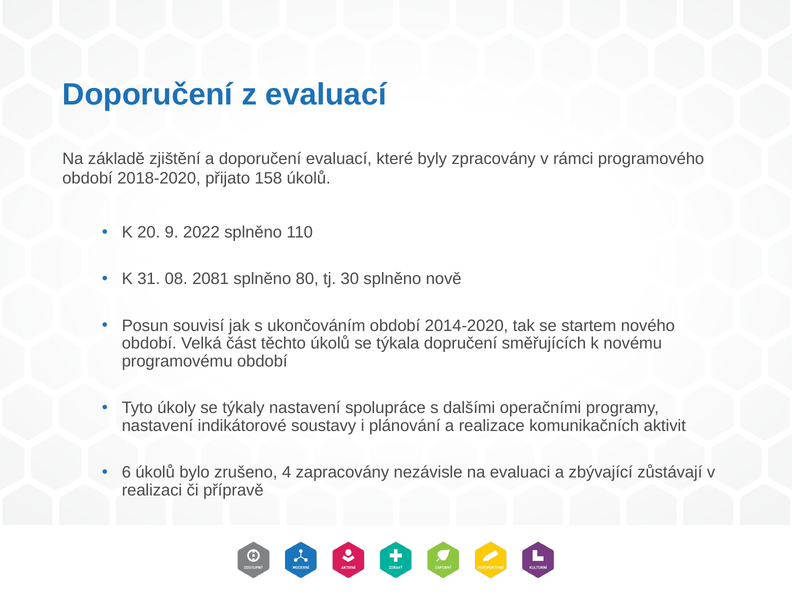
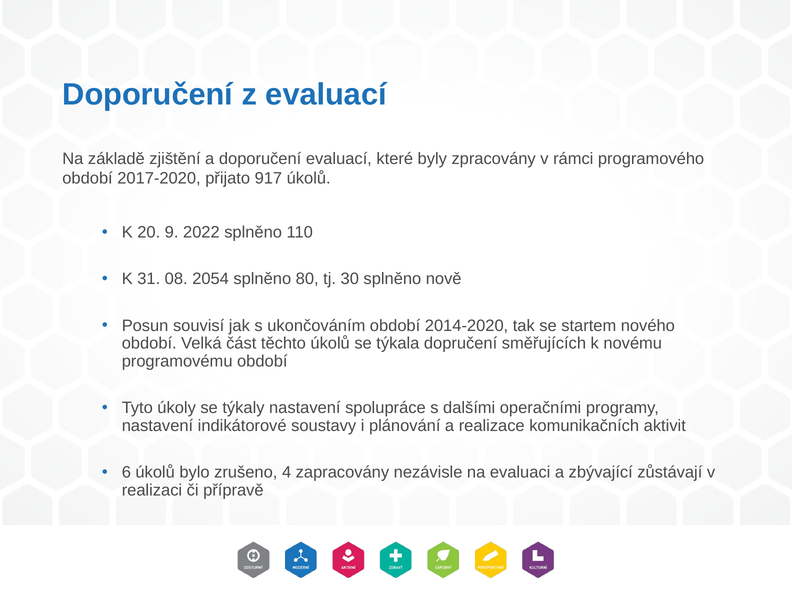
2018-2020: 2018-2020 -> 2017-2020 (159, 178)
158: 158 -> 917 (268, 178)
2081: 2081 -> 2054 (211, 279)
